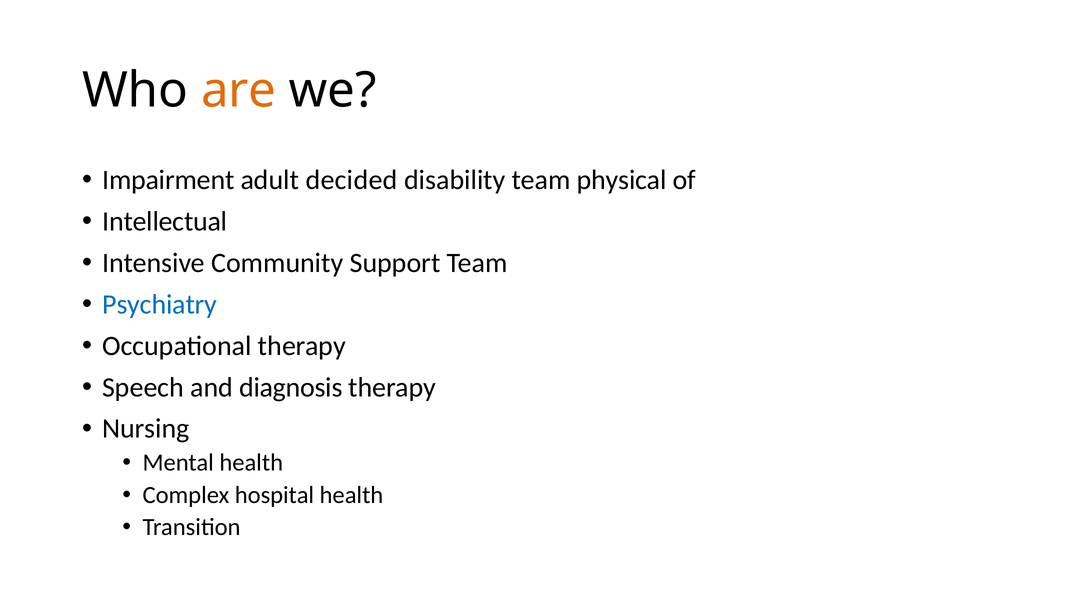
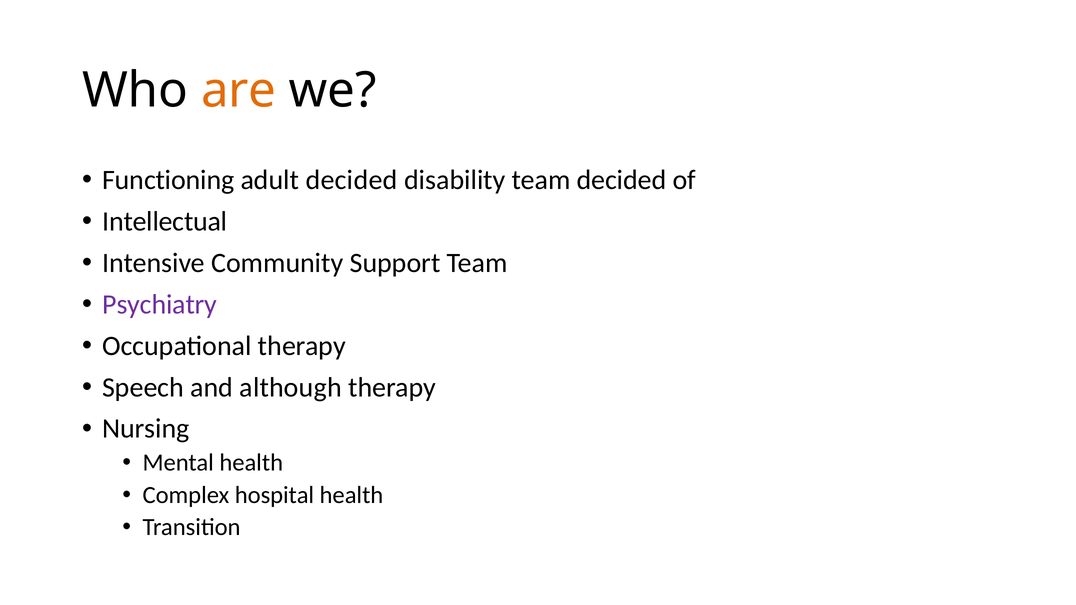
Impairment: Impairment -> Functioning (168, 180)
team physical: physical -> decided (622, 180)
Psychiatry colour: blue -> purple (160, 304)
diagnosis: diagnosis -> although (291, 387)
